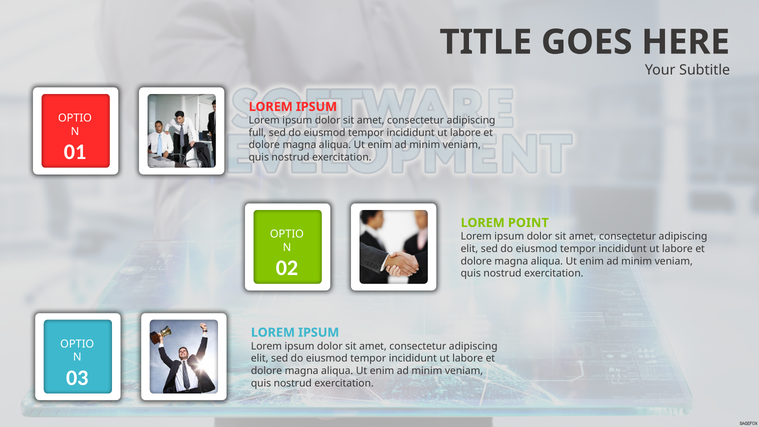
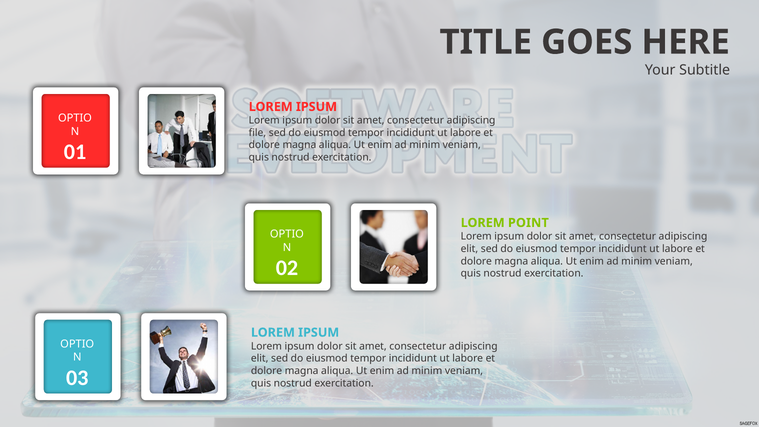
full: full -> file (257, 133)
